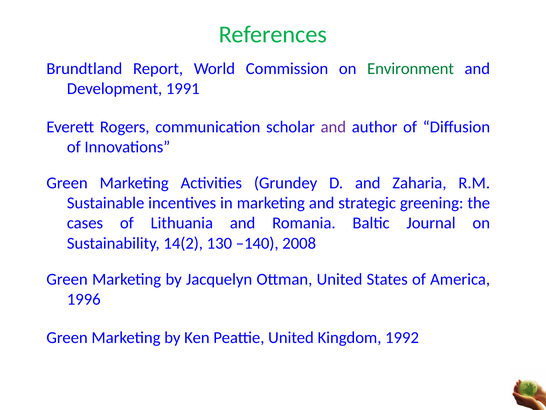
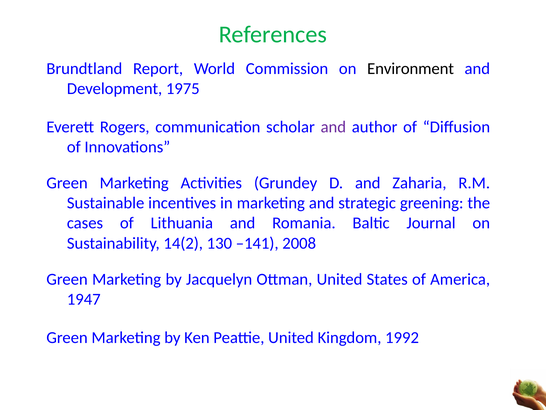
Environment colour: green -> black (411, 69)
1991: 1991 -> 1975 (183, 89)
–140: –140 -> –141 (257, 243)
1996: 1996 -> 1947 (84, 299)
